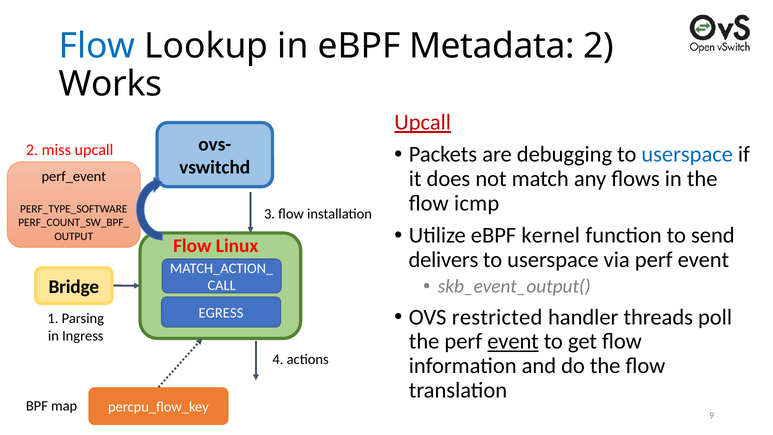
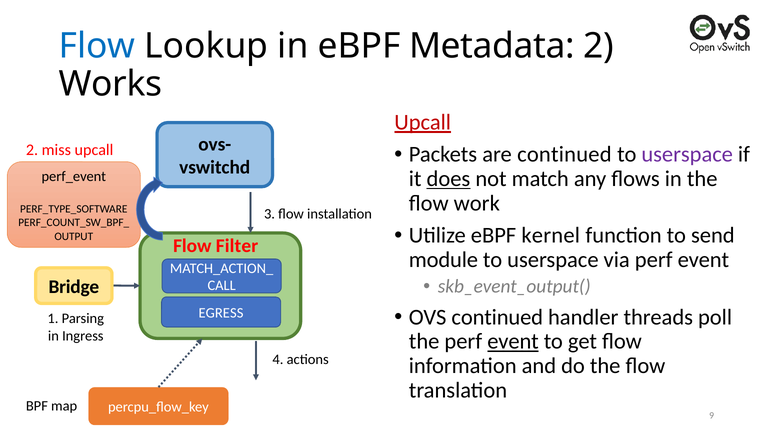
are debugging: debugging -> continued (564, 154)
userspace colour: blue -> purple (687, 154)
does underline: none -> present (448, 179)
icmp: icmp -> work (477, 203)
Linux: Linux -> Filter (237, 246)
delivers: delivers -> module (443, 260)
OVS restricted: restricted -> continued (497, 317)
